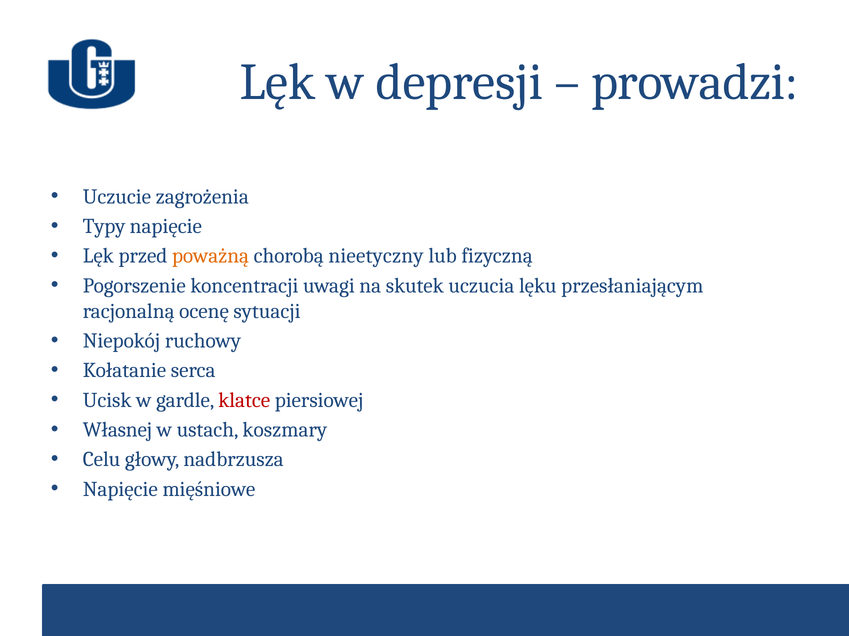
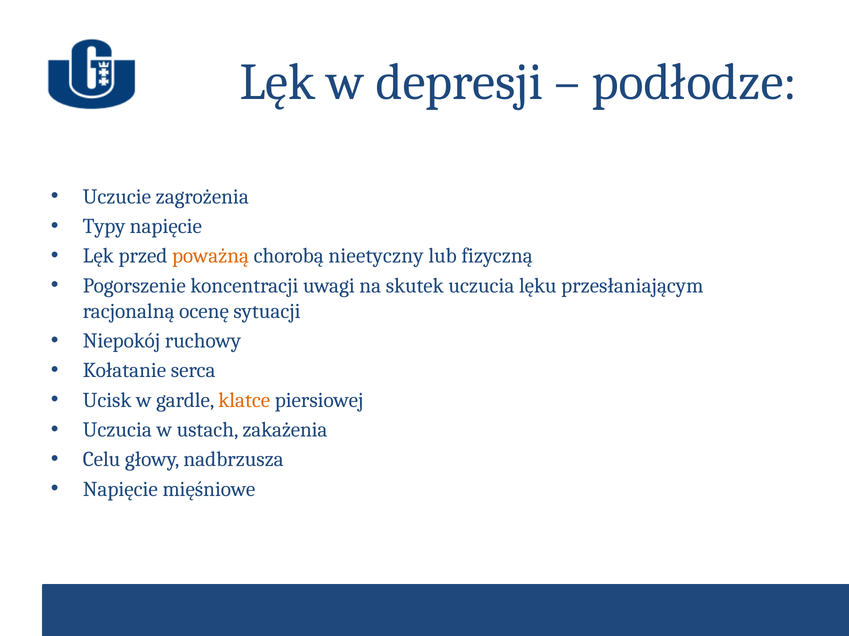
prowadzi: prowadzi -> podłodze (694, 82)
klatce colour: red -> orange (244, 401)
Własnej: Własnej -> Uczucia (117, 430)
koszmary: koszmary -> zakażenia (285, 430)
